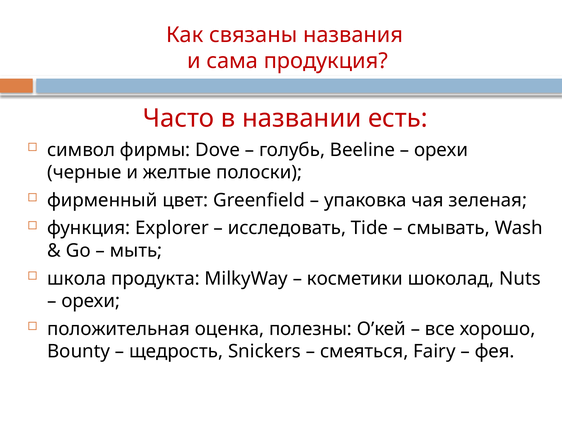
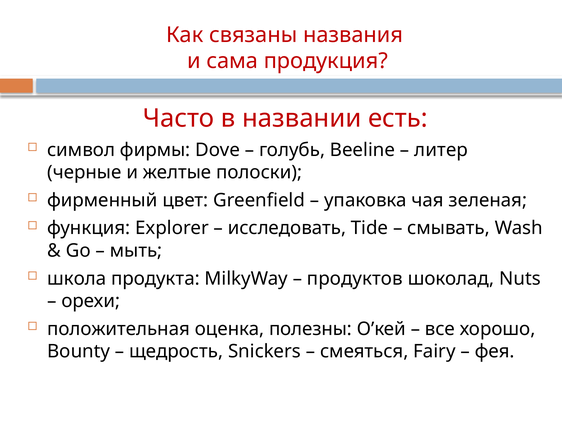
орехи: орехи -> литер (441, 150)
косметики: косметики -> продуктов (355, 279)
